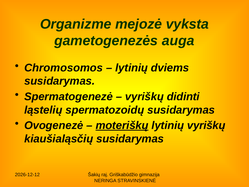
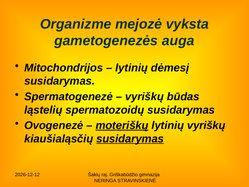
Chromosomos: Chromosomos -> Mitochondrijos (64, 68)
dviems: dviems -> dėmesį (170, 68)
didinti: didinti -> būdas (183, 97)
susidarymas underline: none -> present (130, 139)
